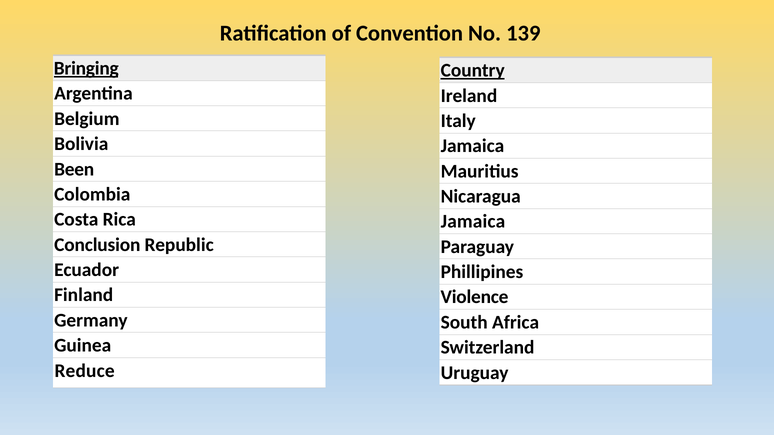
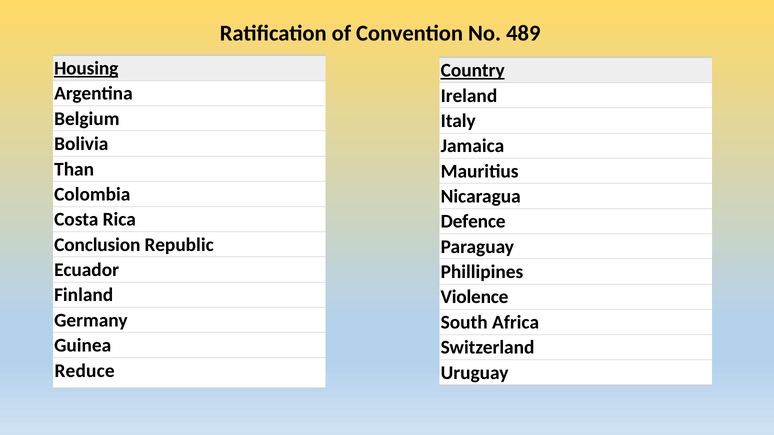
139: 139 -> 489 (523, 33)
Bringing: Bringing -> Housing (86, 68)
Been: Been -> Than (74, 169)
Jamaica: Jamaica -> Defence (473, 222)
